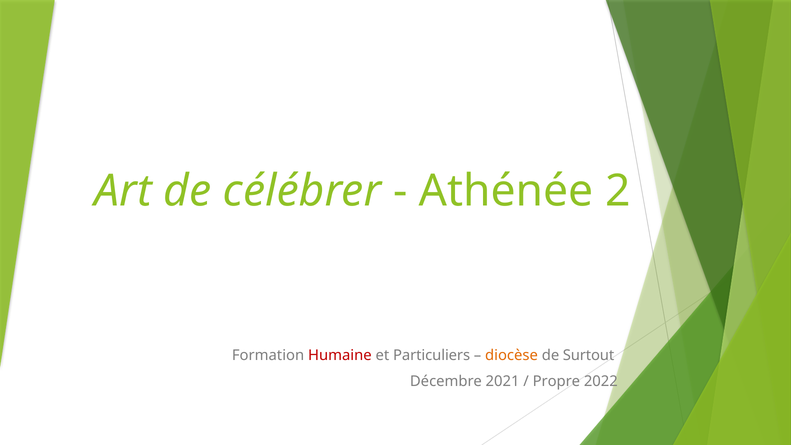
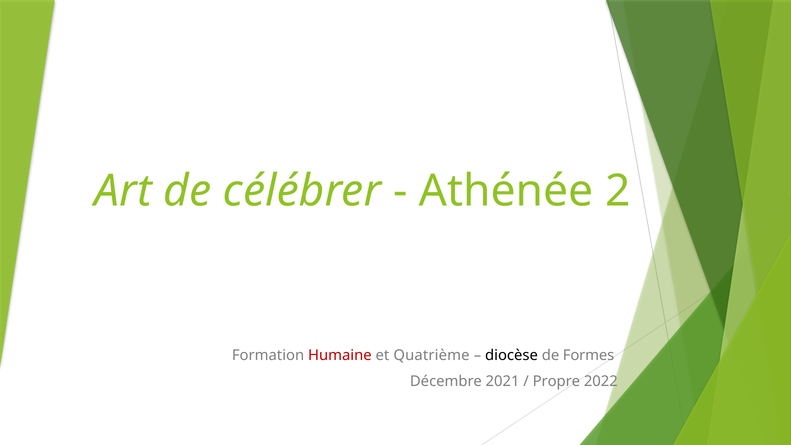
Particuliers: Particuliers -> Quatrième (431, 355)
diocèse colour: orange -> black (511, 355)
Surtout: Surtout -> Formes (589, 355)
